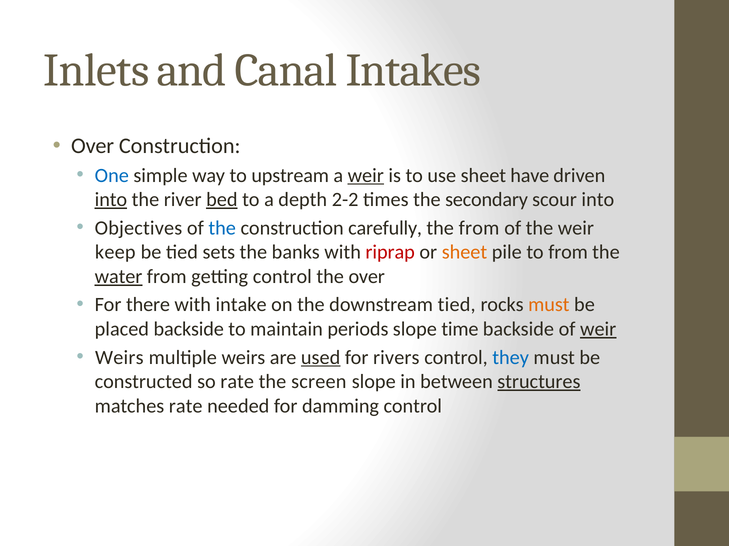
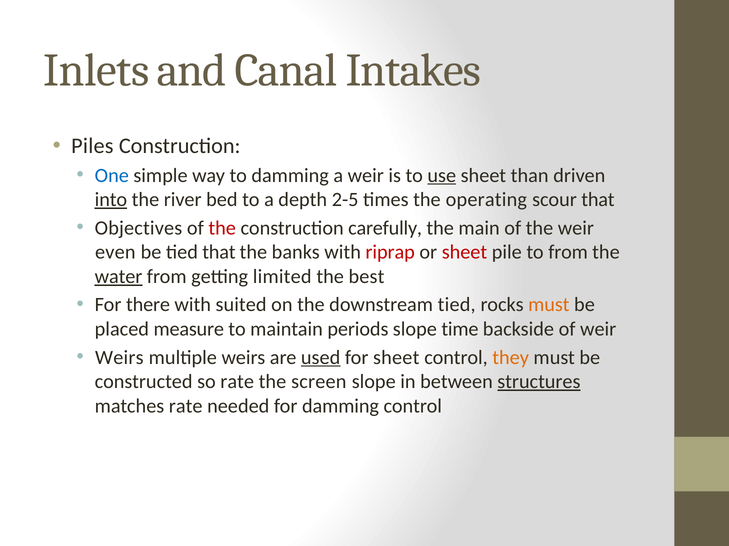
Over: Over -> Piles (92, 146)
to upstream: upstream -> damming (290, 176)
weir underline: present -> none (366, 176)
use underline: none -> present (442, 176)
have: have -> than (530, 176)
bed underline: present -> none (222, 200)
2-2: 2-2 -> 2-5 (345, 200)
secondary: secondary -> operating (486, 200)
scour into: into -> that (598, 200)
the colour: blue -> red (222, 228)
the from: from -> main (479, 228)
keep: keep -> even (115, 253)
tied sets: sets -> that (219, 253)
sheet colour: orange -> red (464, 253)
getting control: control -> limited (282, 277)
the over: over -> best (366, 277)
intake: intake -> suited (241, 305)
placed backside: backside -> measure (189, 330)
weir underline: present -> none (598, 330)
for rivers: rivers -> sheet (396, 358)
they colour: blue -> orange (511, 358)
